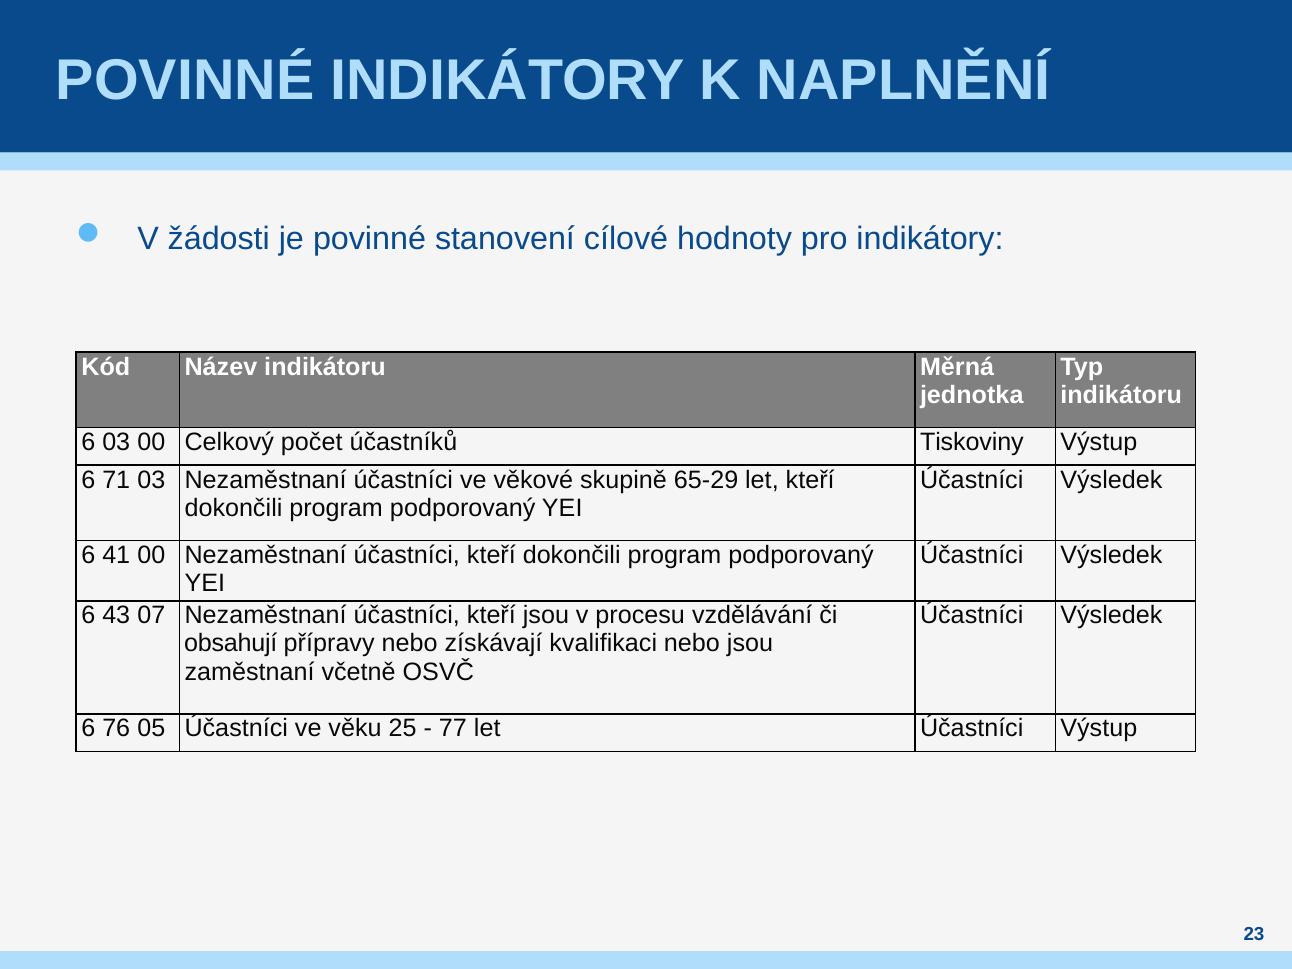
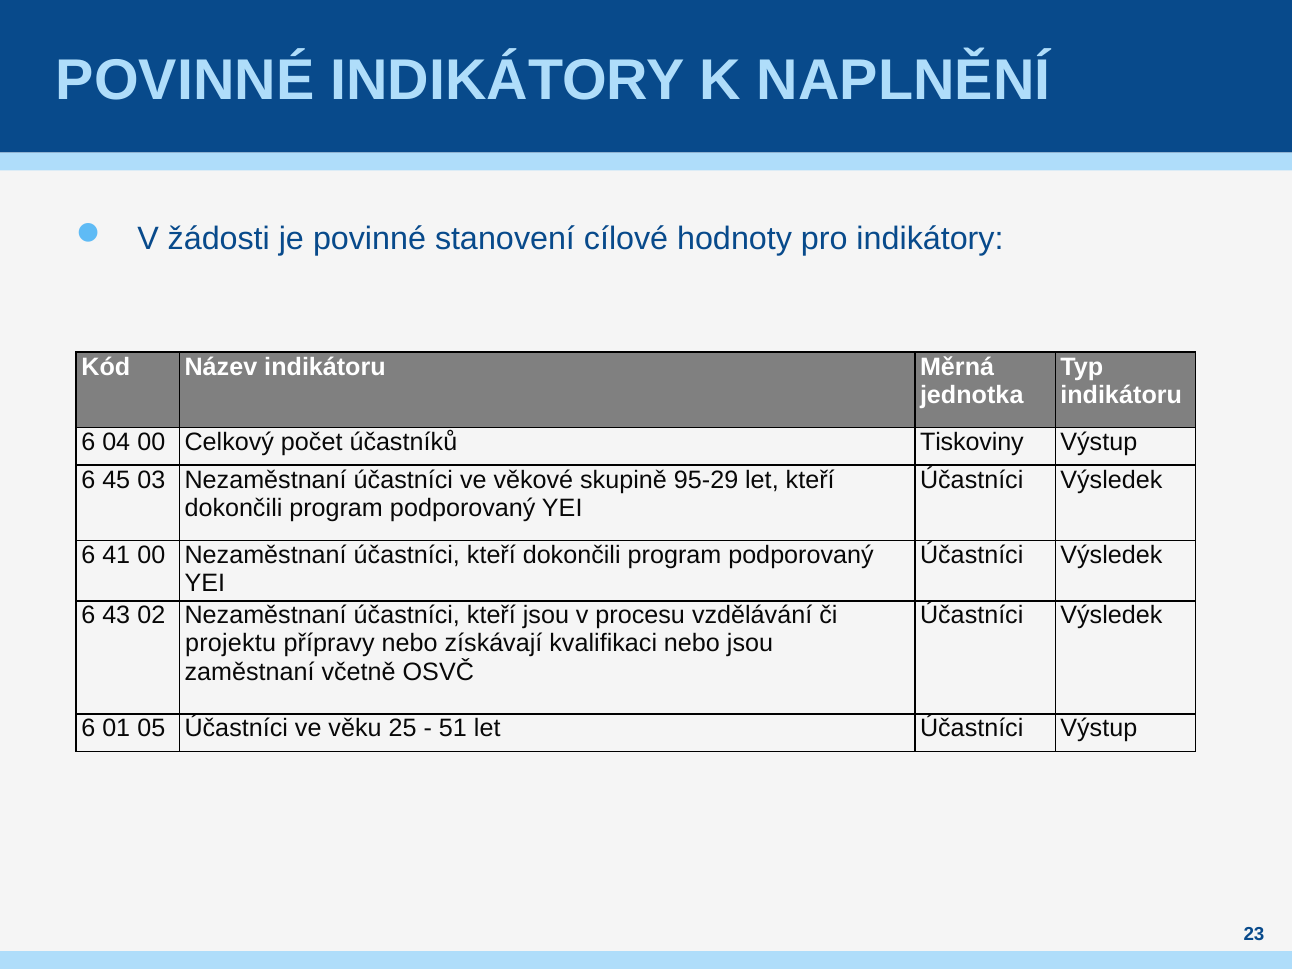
6 03: 03 -> 04 (116, 442)
71: 71 -> 45 (116, 480)
65-29: 65-29 -> 95-29 (706, 480)
07: 07 -> 02 (151, 615)
obsahují: obsahují -> projektu (231, 644)
76: 76 -> 01 (116, 728)
77: 77 -> 51 (453, 728)
